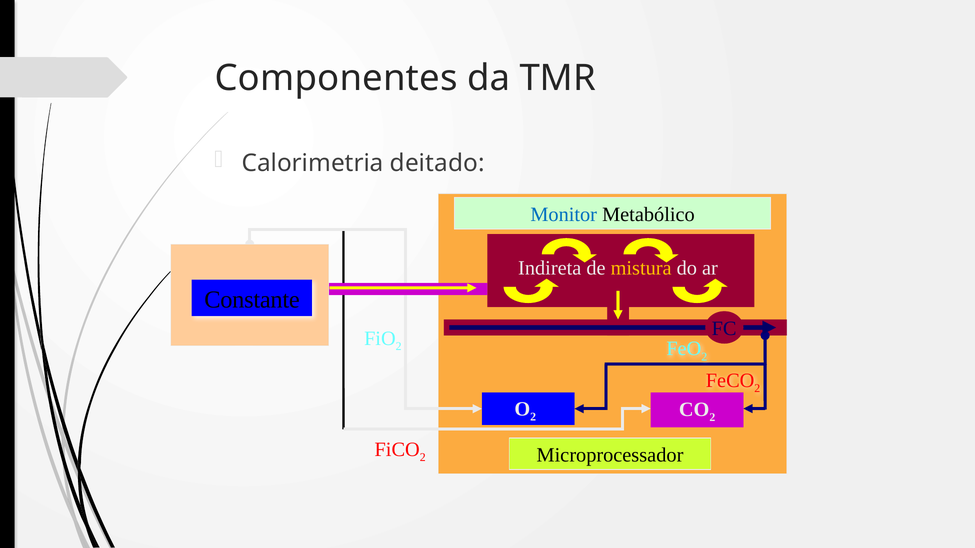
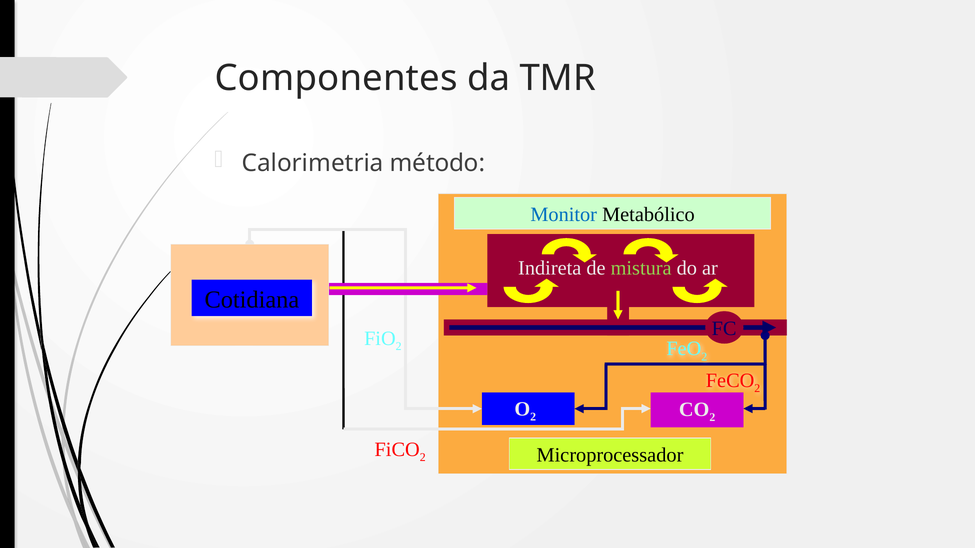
deitado: deitado -> método (437, 163)
mistura colour: yellow -> light green (641, 268)
Constante: Constante -> Cotidiana (252, 300)
